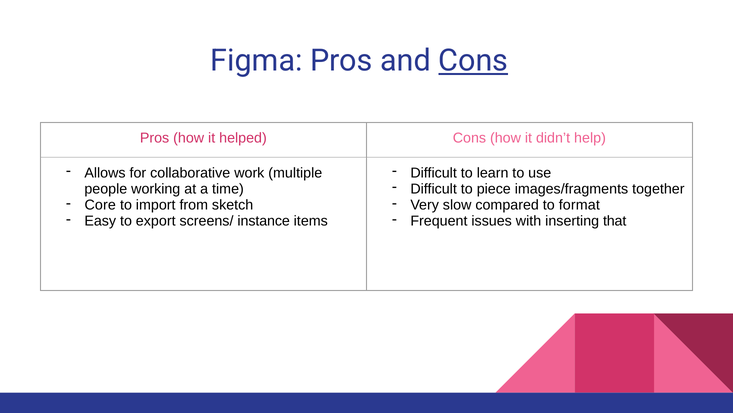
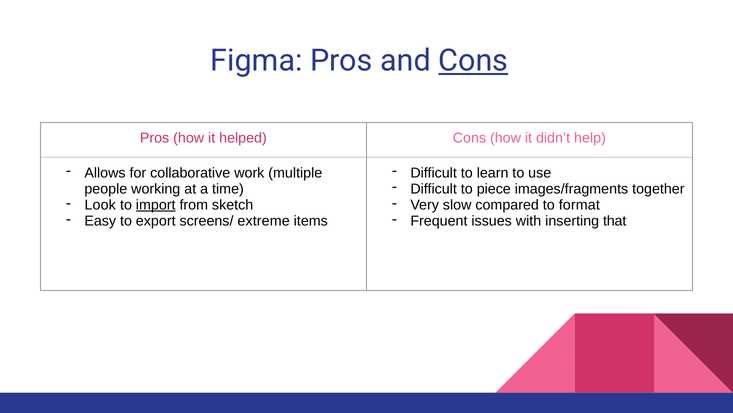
Core: Core -> Look (100, 205)
import underline: none -> present (156, 205)
instance: instance -> extreme (264, 221)
